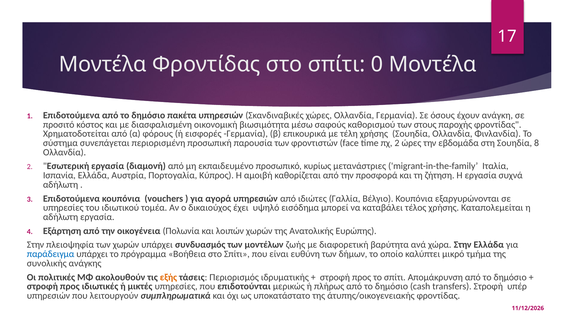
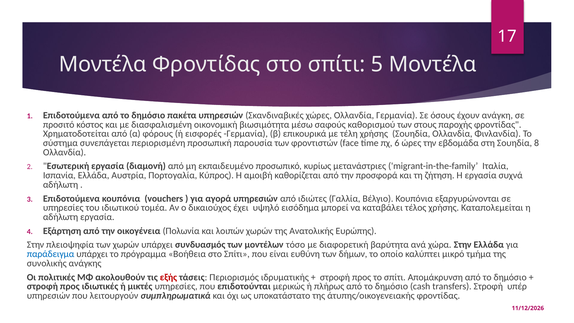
0: 0 -> 5 (377, 64)
πχ 2: 2 -> 6 (397, 143)
ζωής: ζωής -> τόσο (296, 245)
εξής colour: orange -> red (168, 277)
